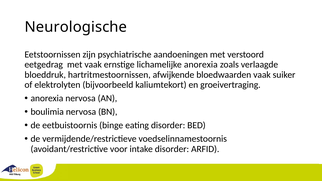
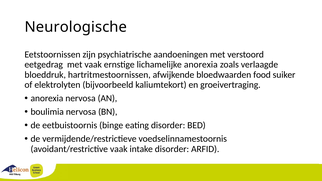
bloedwaarden vaak: vaak -> food (262, 75)
avoidant/restrictive voor: voor -> vaak (119, 149)
